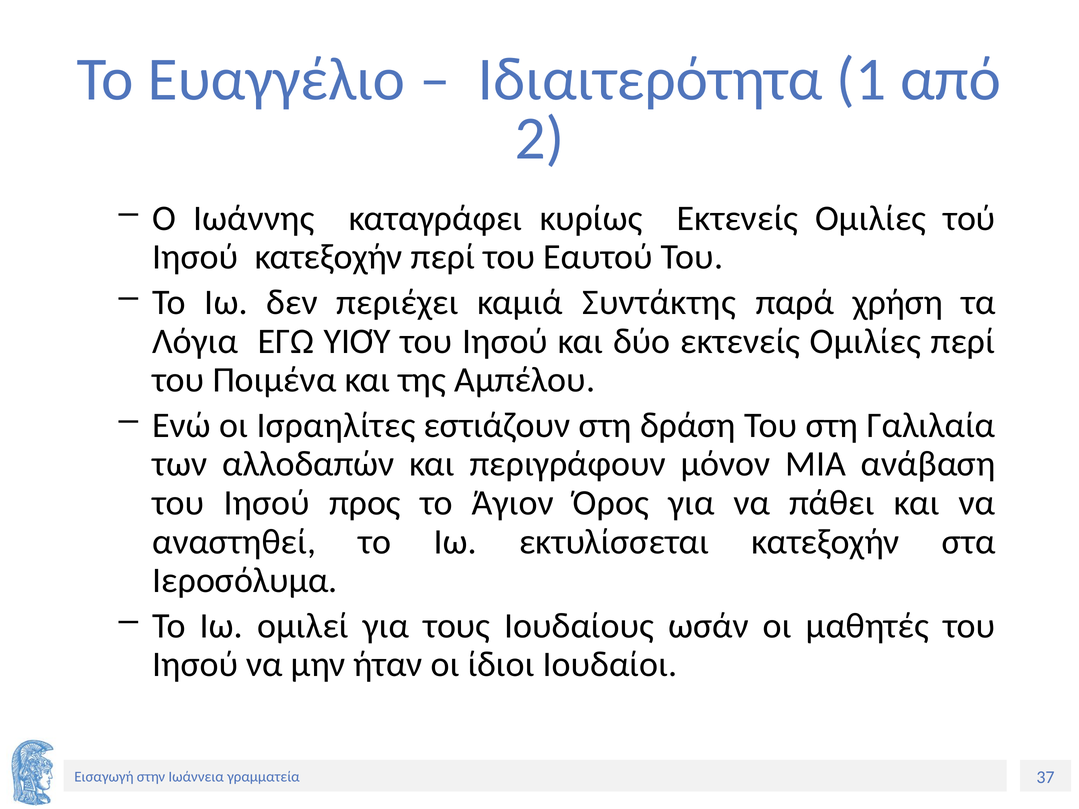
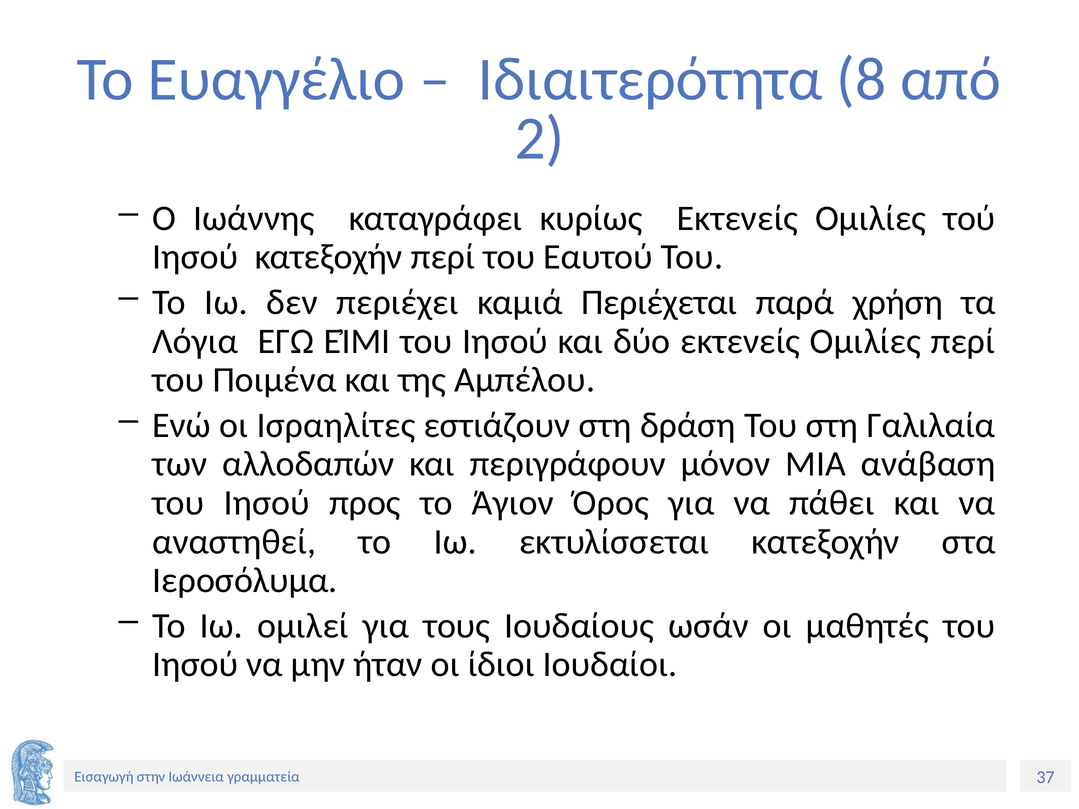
1: 1 -> 8 (861, 80)
Συντάκτης: Συντάκτης -> Περιέχεται (659, 302)
ΥΙΟΎ: ΥΙΟΎ -> ΕἸΜΙ (357, 341)
